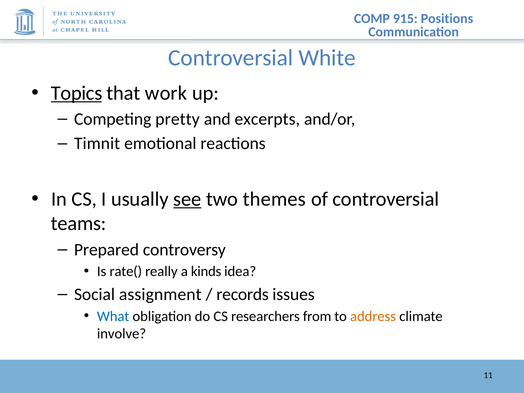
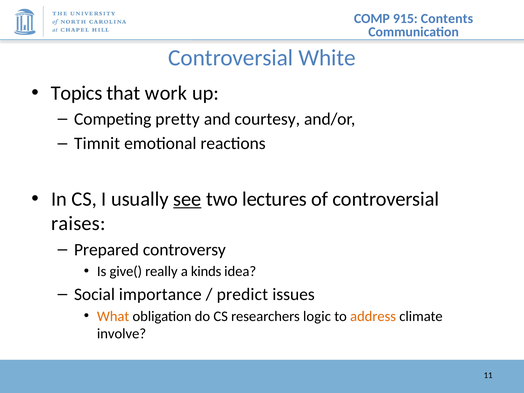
Positions: Positions -> Contents (447, 19)
Topics underline: present -> none (77, 93)
excerpts: excerpts -> courtesy (267, 119)
themes: themes -> lectures (275, 199)
teams: teams -> raises (78, 224)
rate(: rate( -> give( (126, 271)
assignment: assignment -> importance (160, 294)
records: records -> predict (242, 294)
What colour: blue -> orange (113, 316)
from: from -> logic (317, 316)
